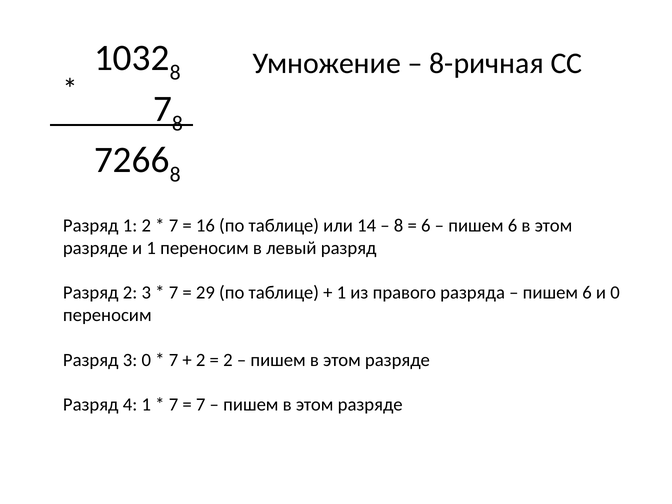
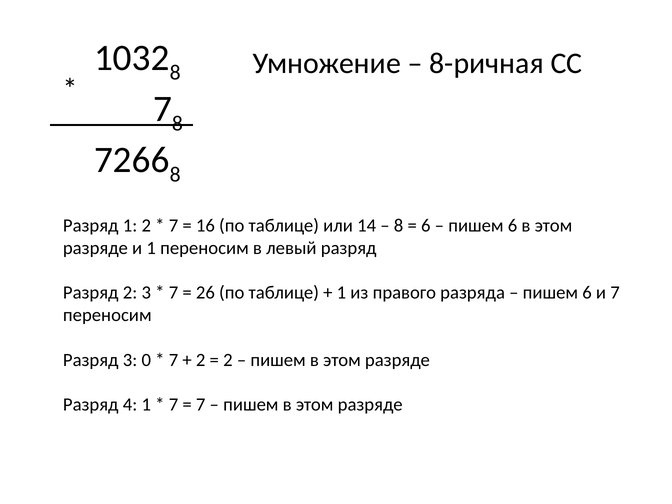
29: 29 -> 26 (205, 293)
и 0: 0 -> 7 (615, 293)
